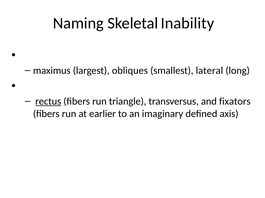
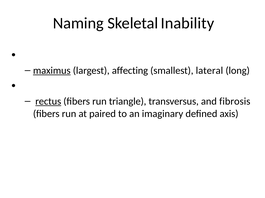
maximus underline: none -> present (52, 71)
obliques: obliques -> affecting (130, 71)
fixators: fixators -> fibrosis (235, 102)
earlier: earlier -> paired (103, 114)
